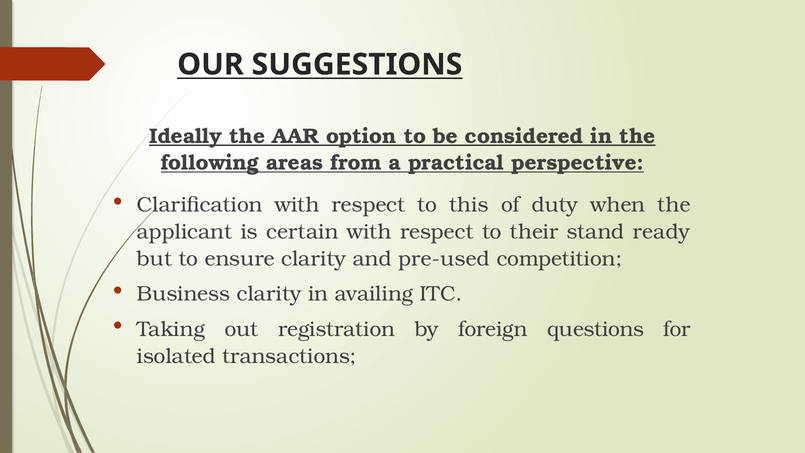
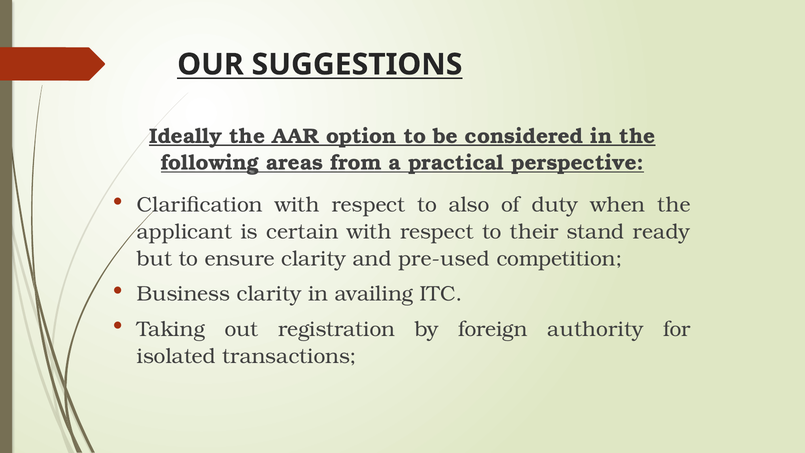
this: this -> also (469, 205)
questions: questions -> authority (595, 329)
